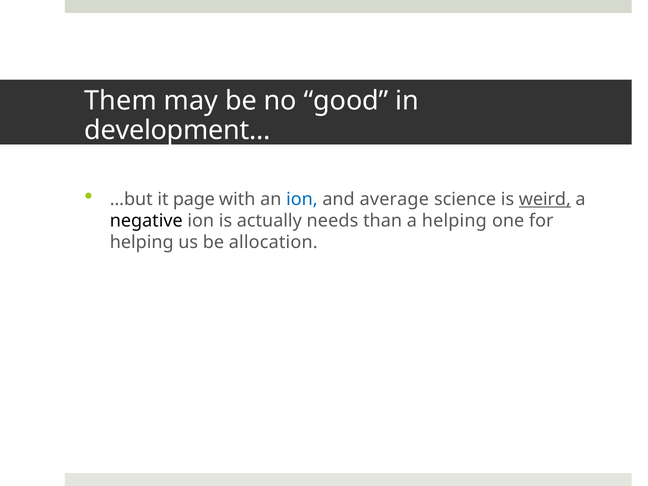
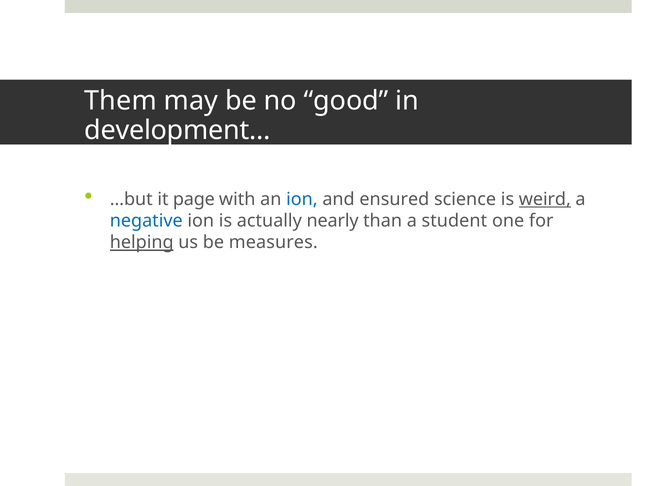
average: average -> ensured (394, 199)
negative colour: black -> blue (146, 221)
needs: needs -> nearly (333, 221)
a helping: helping -> student (454, 221)
helping underline: none -> present (142, 243)
allocation: allocation -> measures (273, 243)
